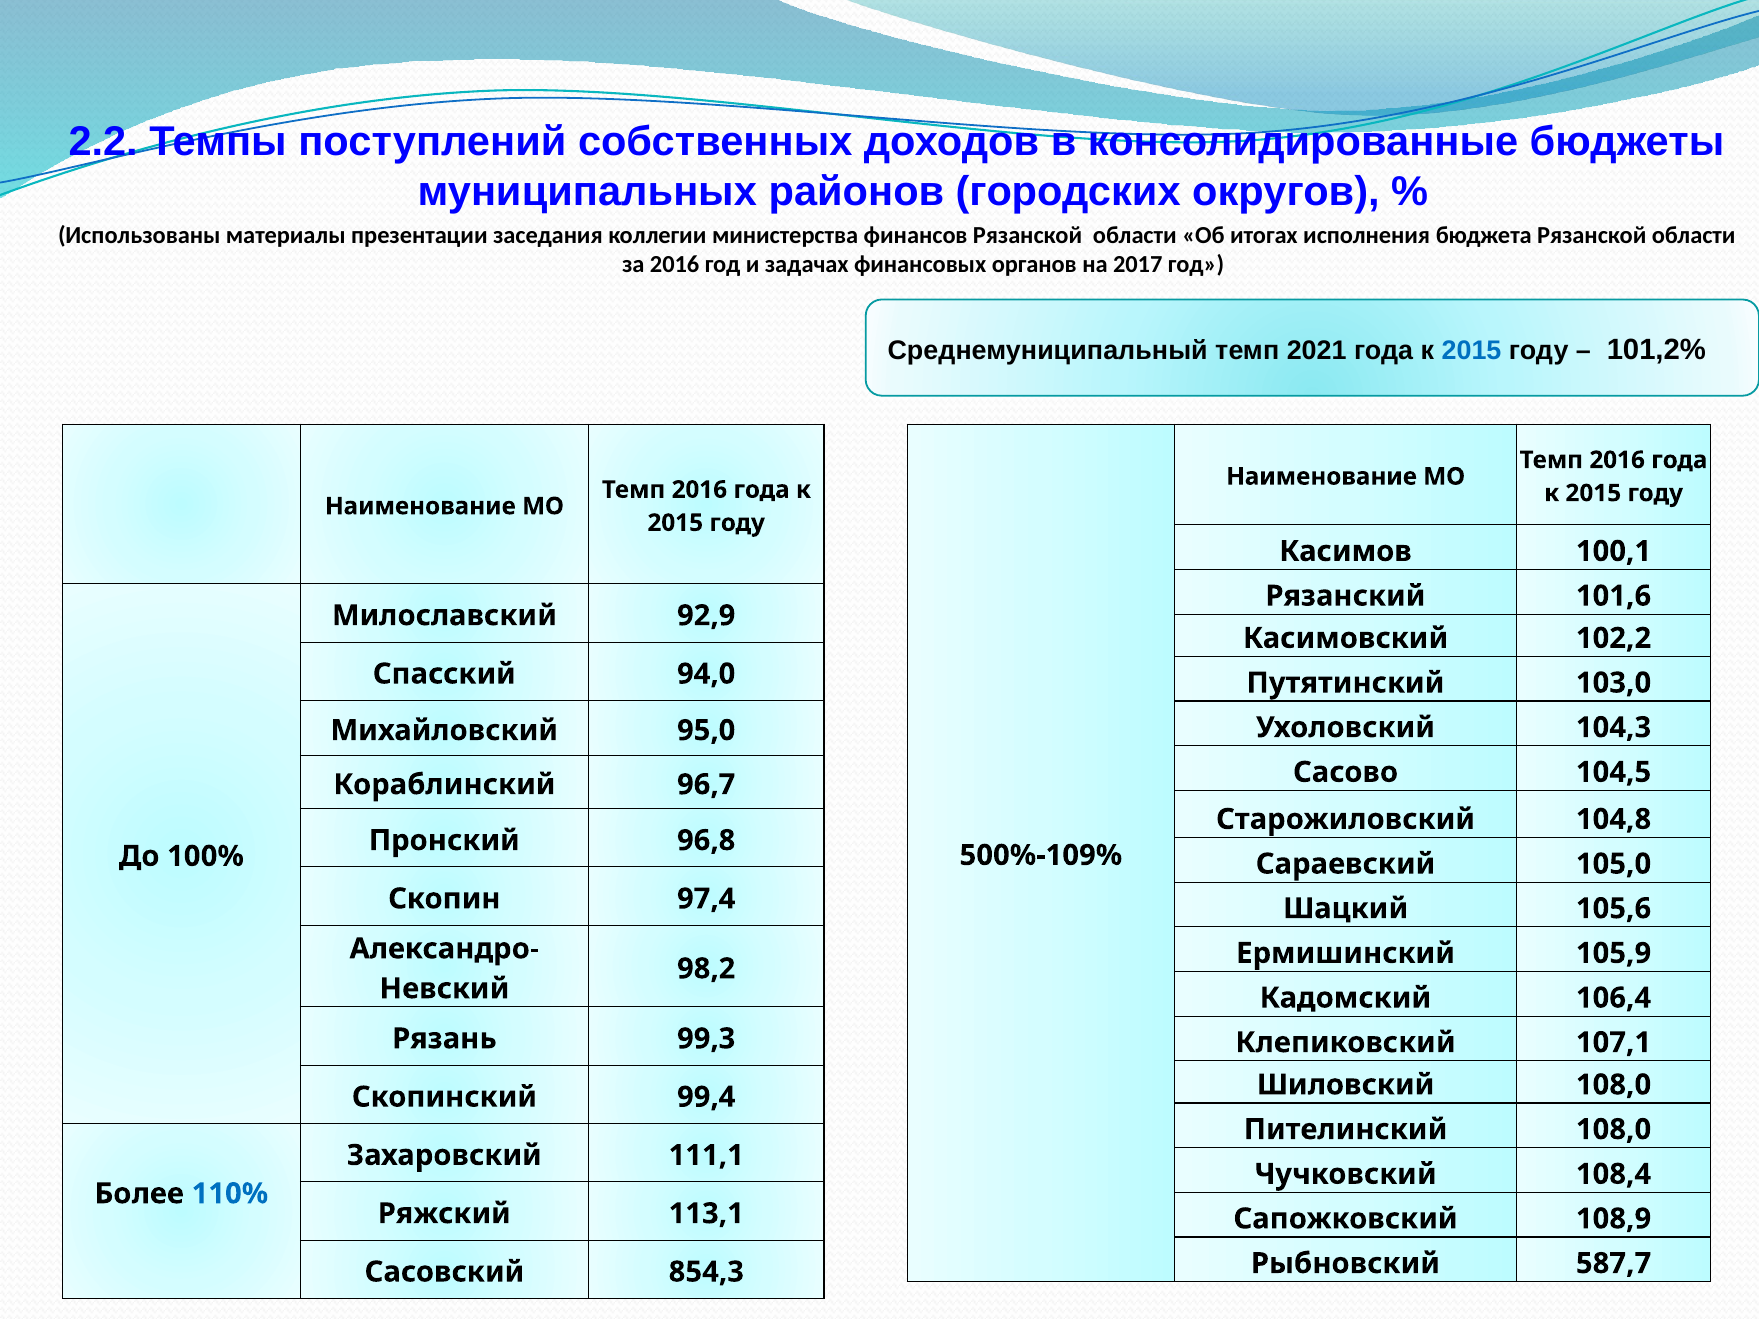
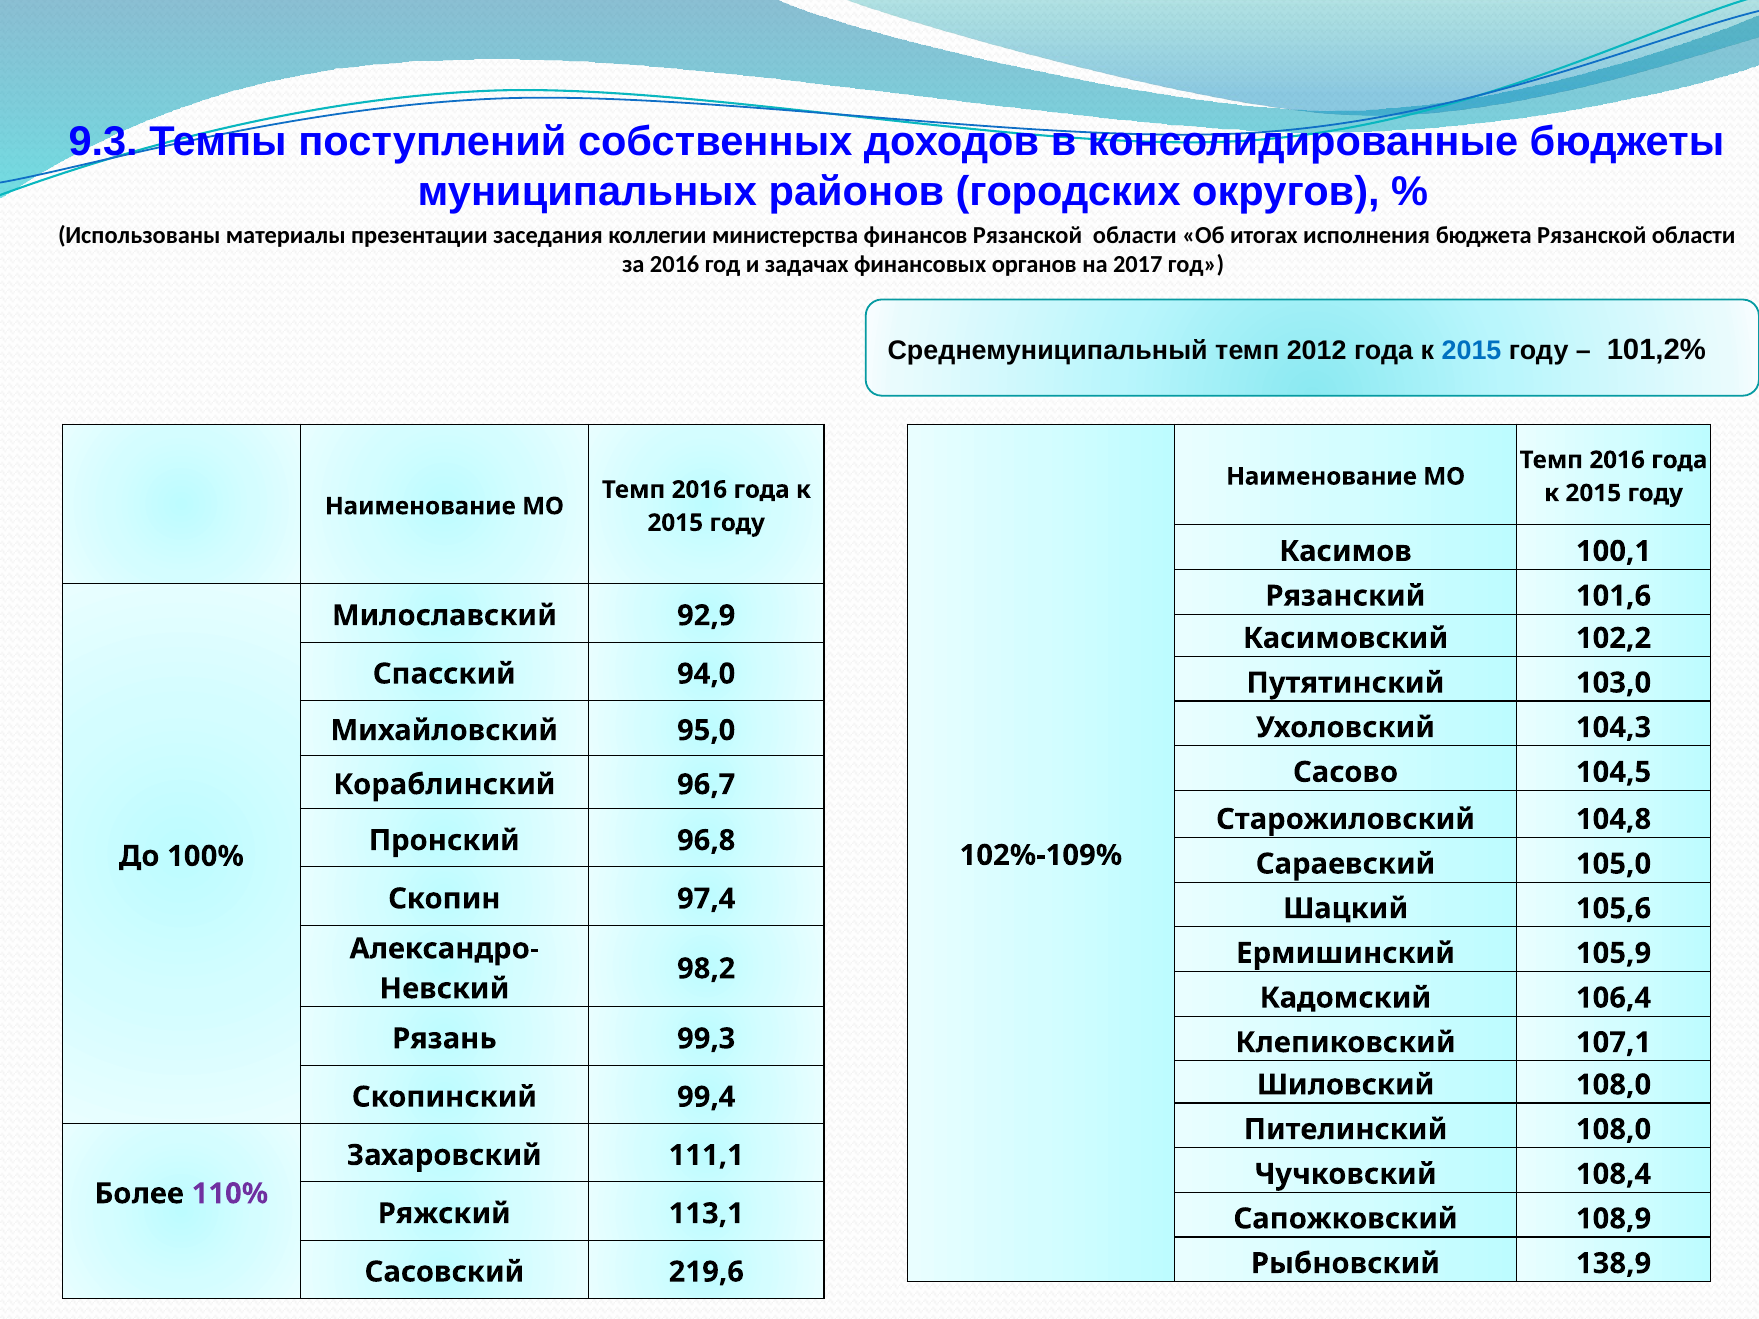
2.2: 2.2 -> 9.3 (103, 142)
2021: 2021 -> 2012 (1317, 350)
500%-109%: 500%-109% -> 102%-109% (1041, 855)
110% colour: blue -> purple (230, 1194)
587,7: 587,7 -> 138,9 (1614, 1264)
854,3: 854,3 -> 219,6 (706, 1272)
